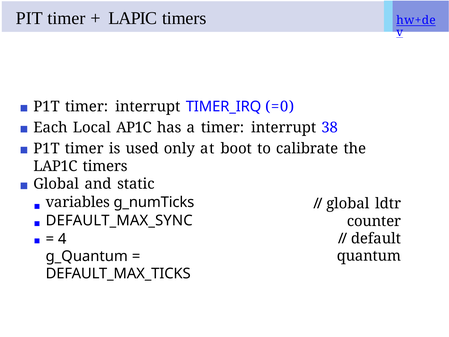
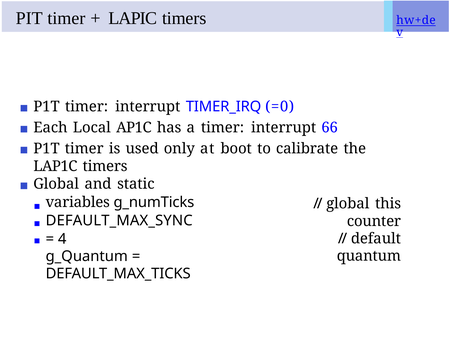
38: 38 -> 66 (330, 128)
ldtr: ldtr -> this (388, 204)
